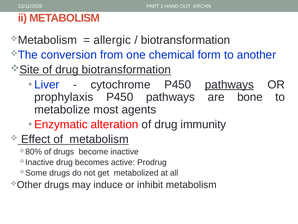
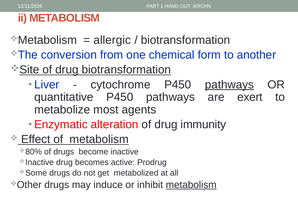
prophylaxis: prophylaxis -> quantitative (64, 97)
bone: bone -> exert (250, 97)
metabolism underline: none -> present (191, 184)
